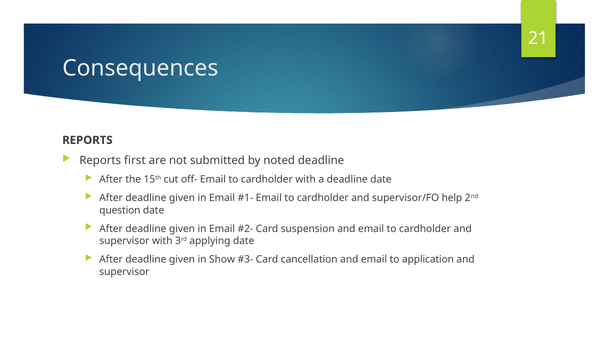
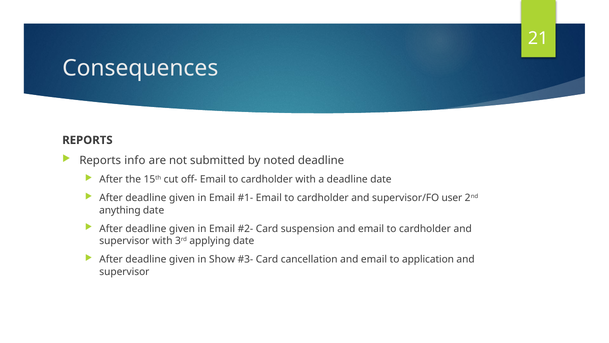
first: first -> info (135, 160)
help: help -> user (452, 198)
question: question -> anything (120, 210)
